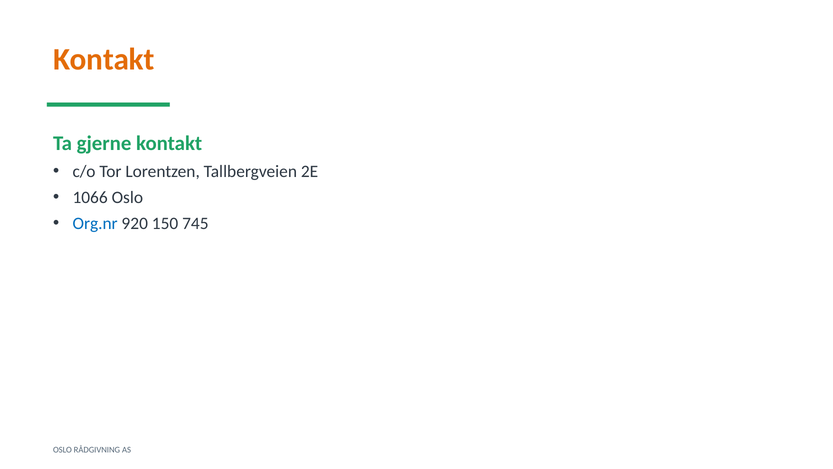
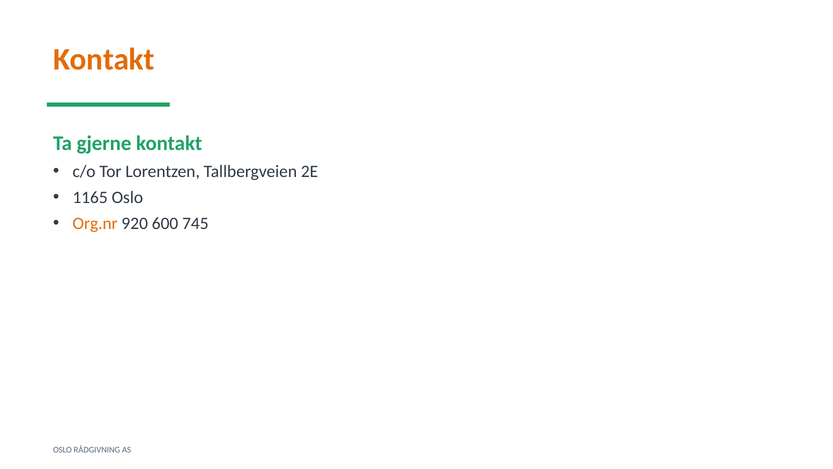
1066: 1066 -> 1165 (90, 197)
Org.nr colour: blue -> orange (95, 223)
150: 150 -> 600 (165, 223)
